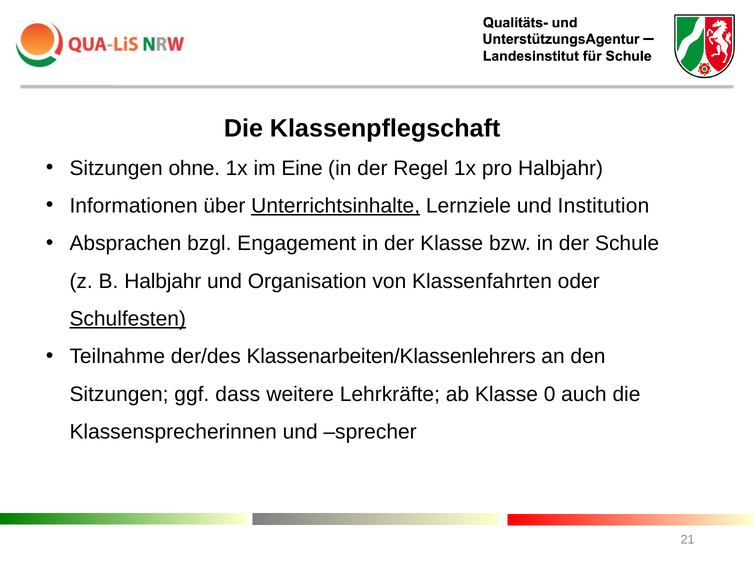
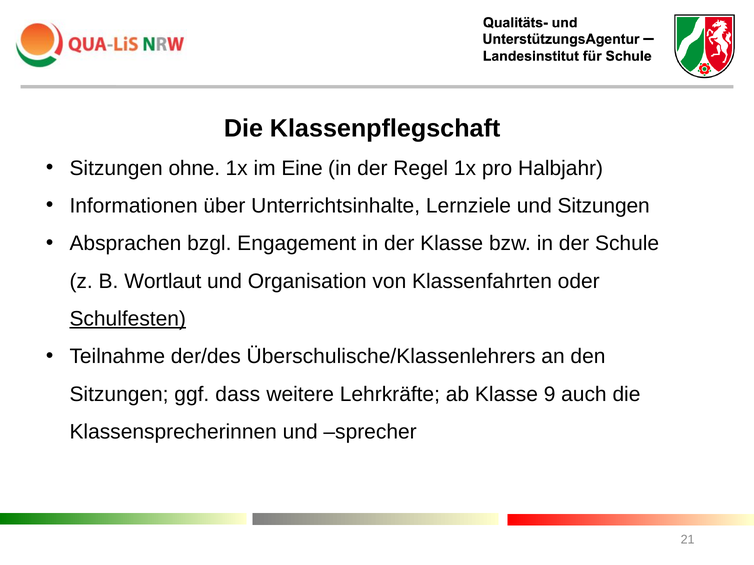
Unterrichtsinhalte underline: present -> none (336, 206)
und Institution: Institution -> Sitzungen (604, 206)
B Halbjahr: Halbjahr -> Wortlaut (163, 281)
Klassenarbeiten/Klassenlehrers: Klassenarbeiten/Klassenlehrers -> Überschulische/Klassenlehrers (391, 357)
0: 0 -> 9 (550, 394)
